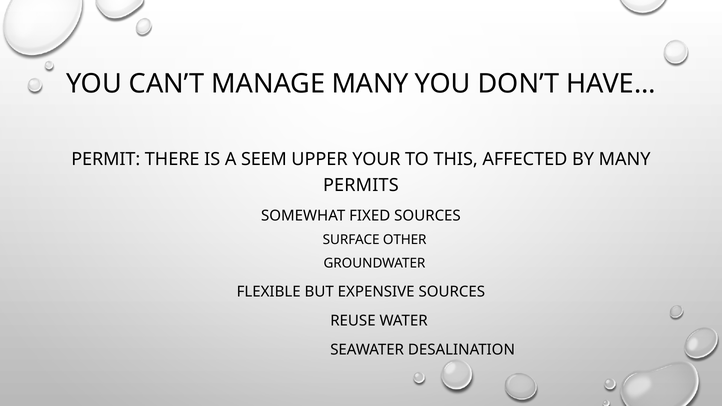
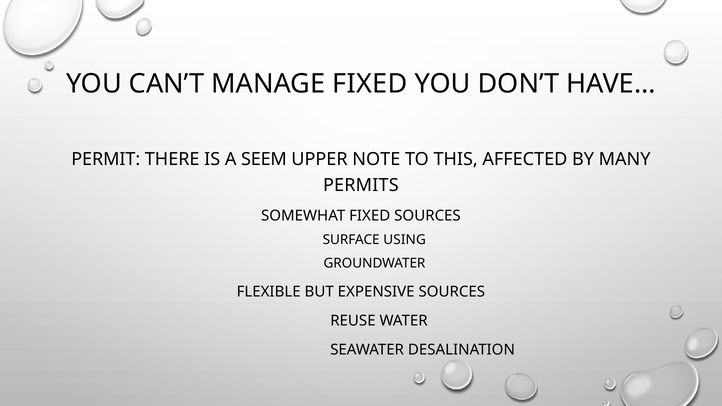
MANAGE MANY: MANY -> FIXED (370, 84)
YOUR: YOUR -> NOTE (376, 159)
OTHER: OTHER -> USING (405, 240)
